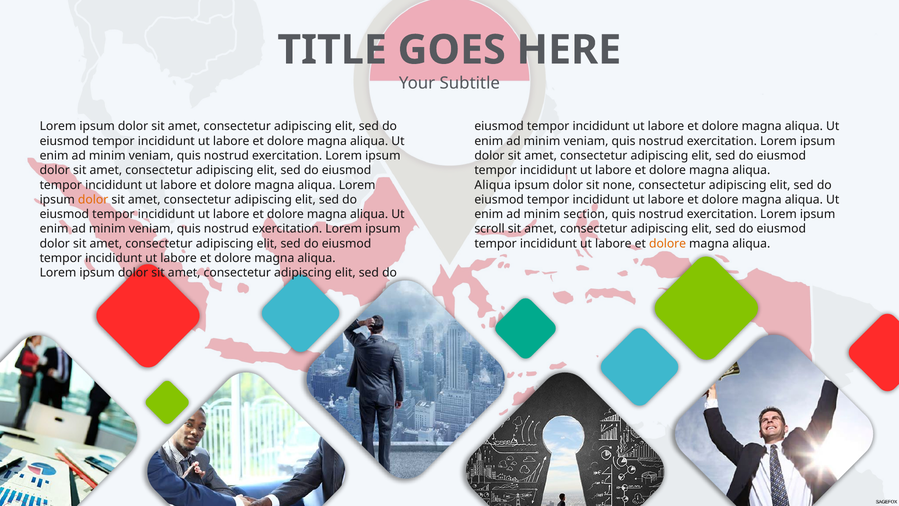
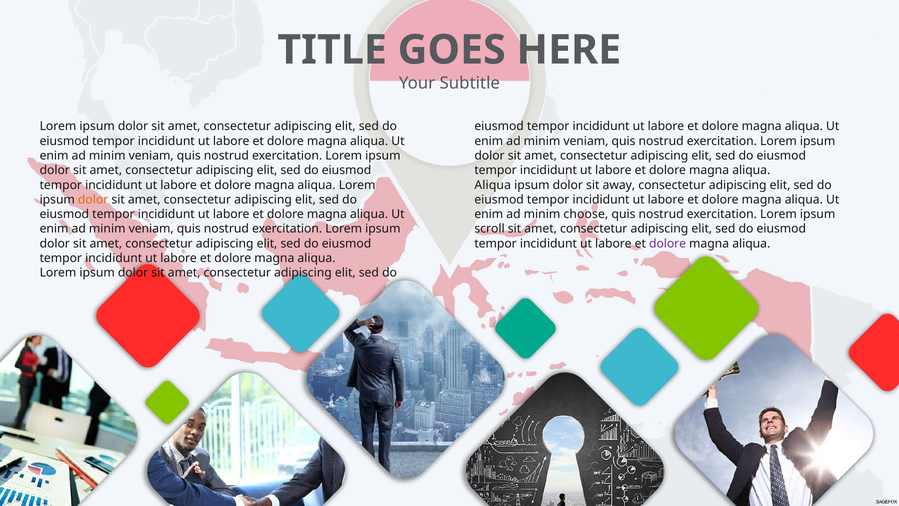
none: none -> away (619, 185)
section: section -> choose (586, 214)
dolore colour: orange -> purple (668, 243)
